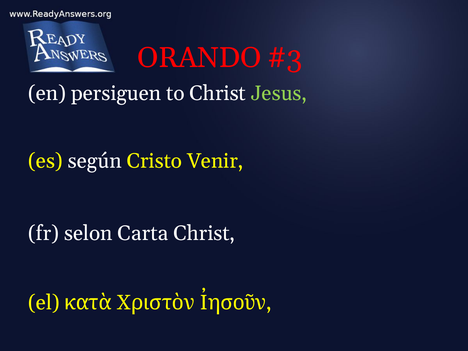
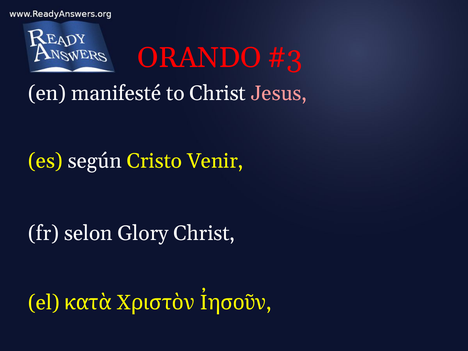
persiguen: persiguen -> manifesté (116, 93)
Jesus colour: light green -> pink (279, 93)
Carta: Carta -> Glory (143, 233)
